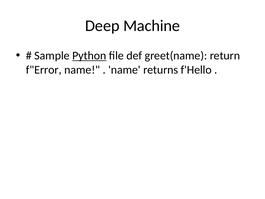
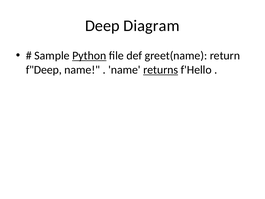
Machine: Machine -> Diagram (151, 26)
f"Error: f"Error -> f"Deep (44, 70)
returns underline: none -> present (161, 70)
